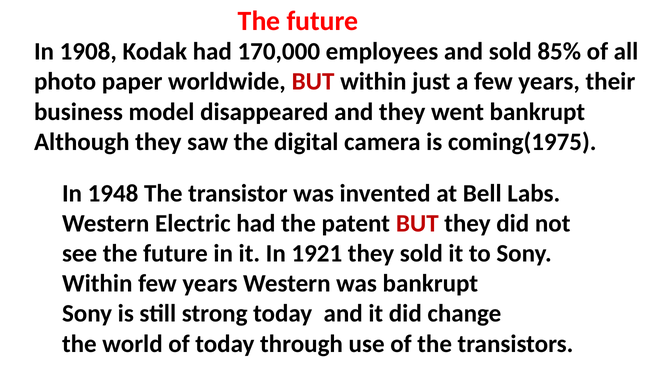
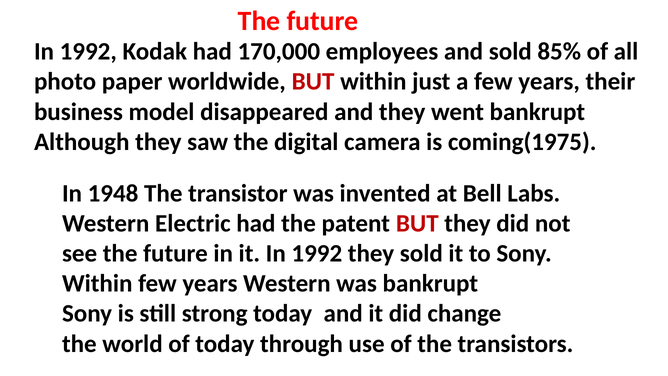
1908: 1908 -> 1992 (88, 52)
it In 1921: 1921 -> 1992 (317, 253)
